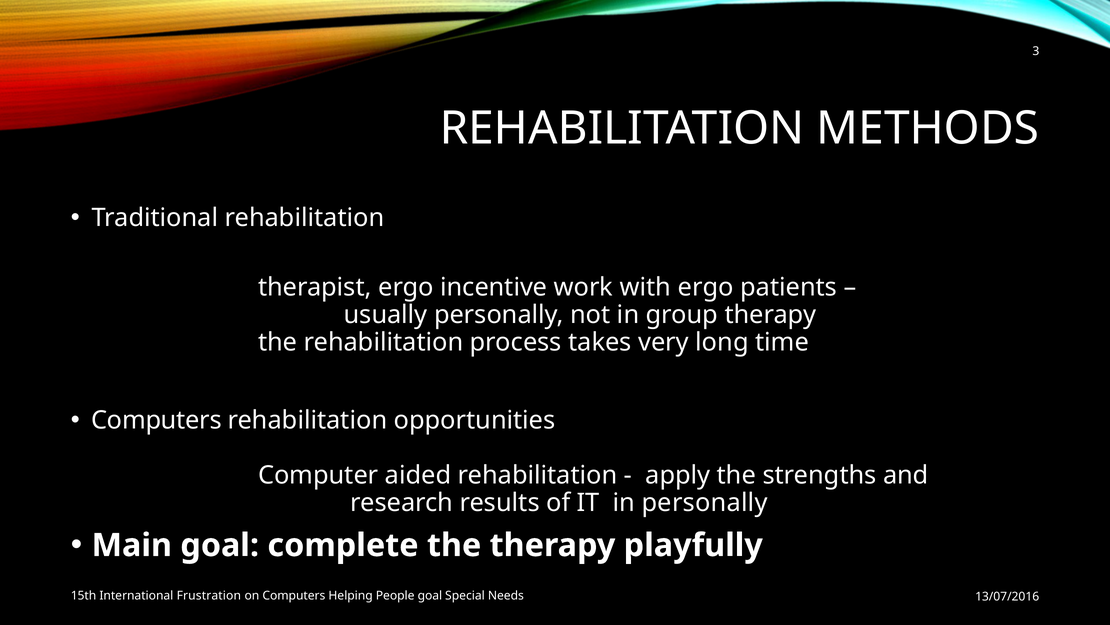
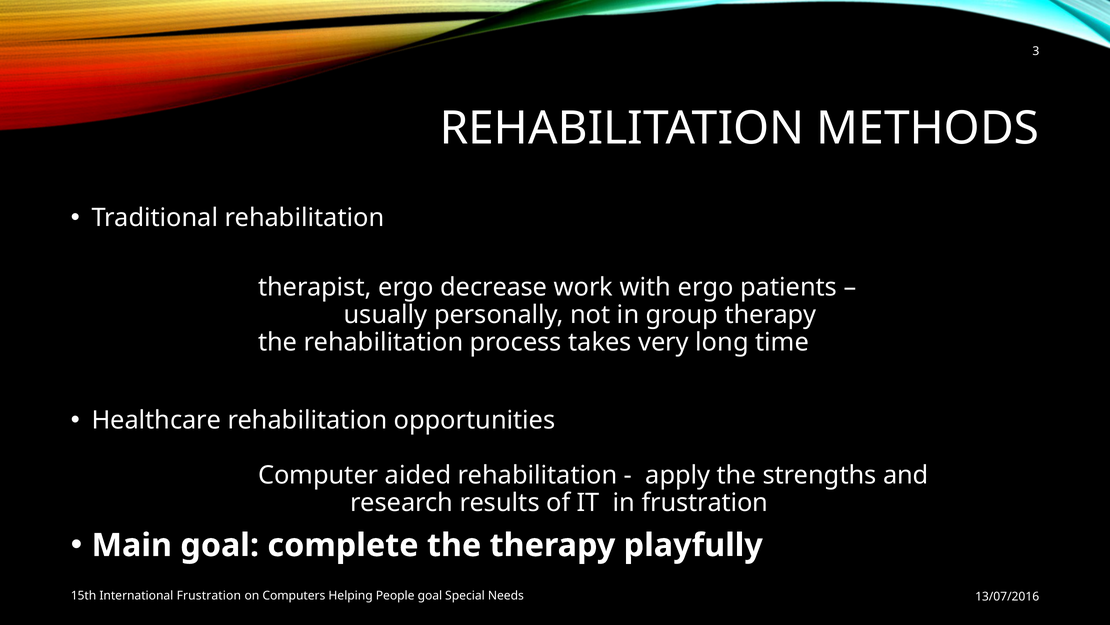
incentive: incentive -> decrease (494, 287)
Computers: Computers -> Healthcare (156, 420)
in personally: personally -> frustration (705, 502)
